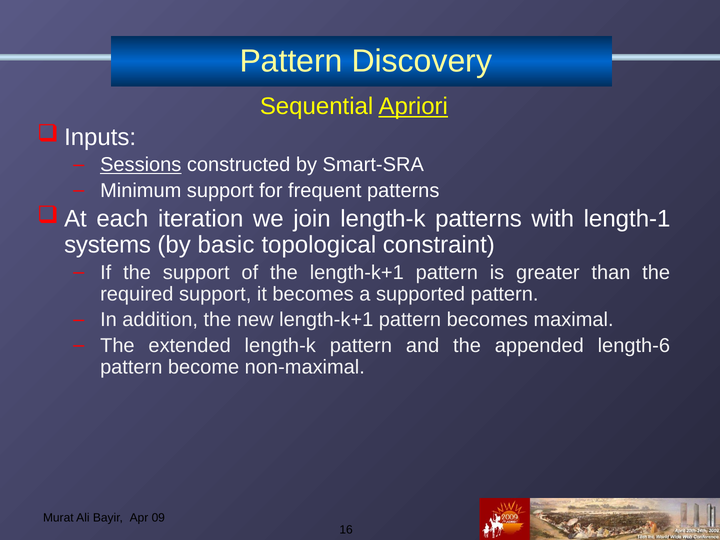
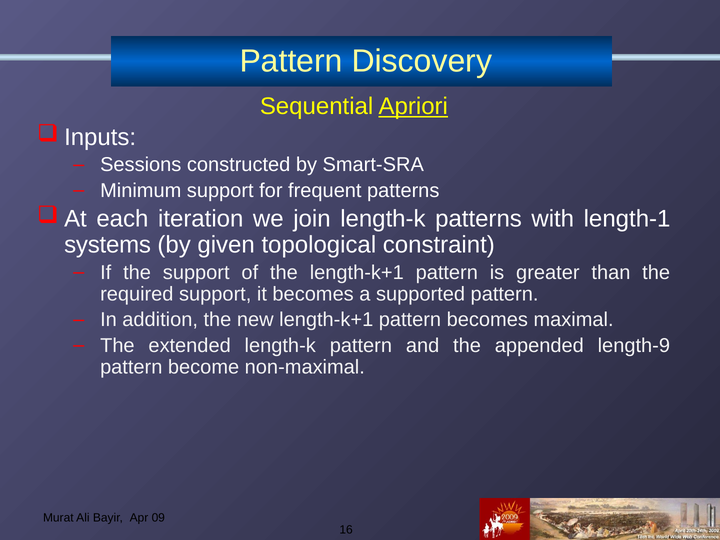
Sessions underline: present -> none (141, 165)
basic: basic -> given (226, 245)
length-6: length-6 -> length-9 (634, 345)
